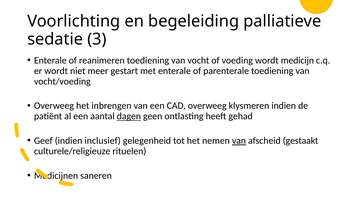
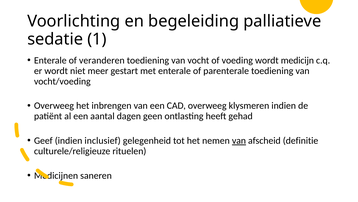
3: 3 -> 1 (97, 39)
reanimeren: reanimeren -> veranderen (102, 60)
dagen underline: present -> none (129, 116)
gestaakt: gestaakt -> definitie (301, 140)
